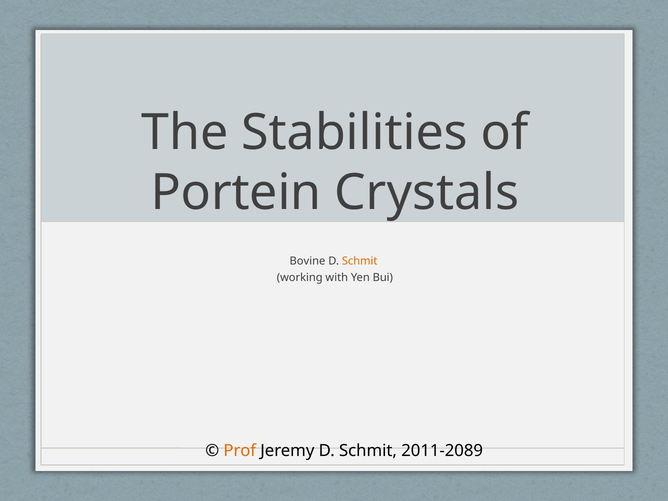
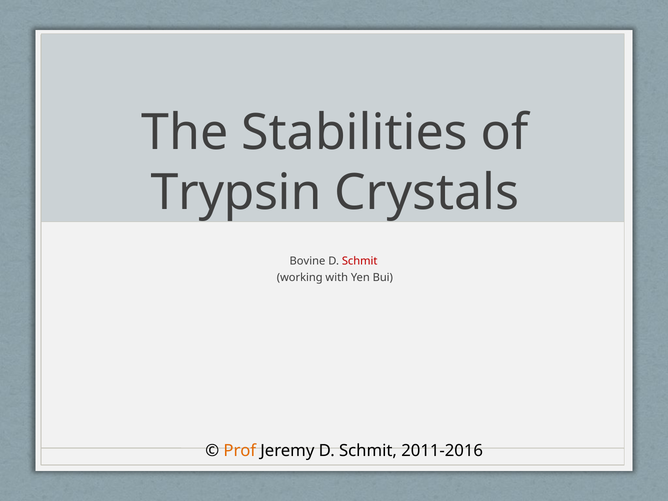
Portein: Portein -> Trypsin (236, 193)
Schmit colour: orange -> red (360, 261)
2011-2089: 2011-2089 -> 2011-2016 (442, 451)
